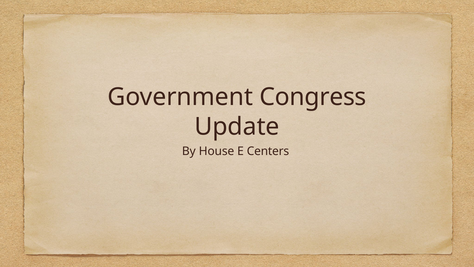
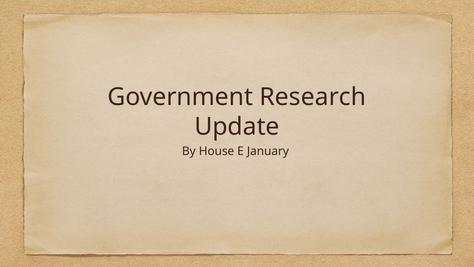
Congress: Congress -> Research (313, 97)
Centers: Centers -> January (268, 151)
